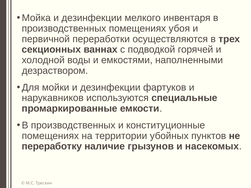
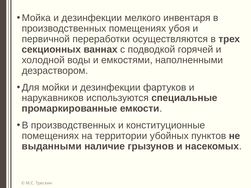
переработку: переработку -> выданными (52, 147)
